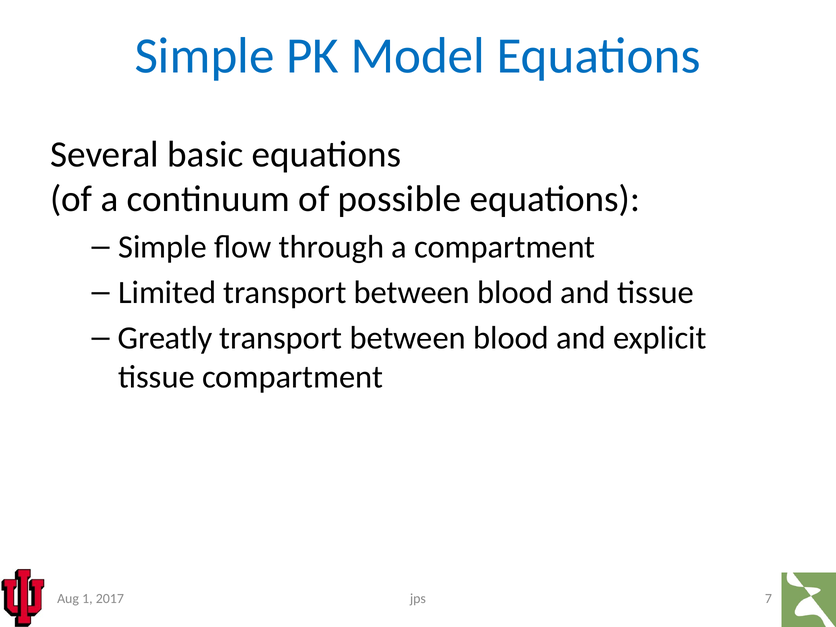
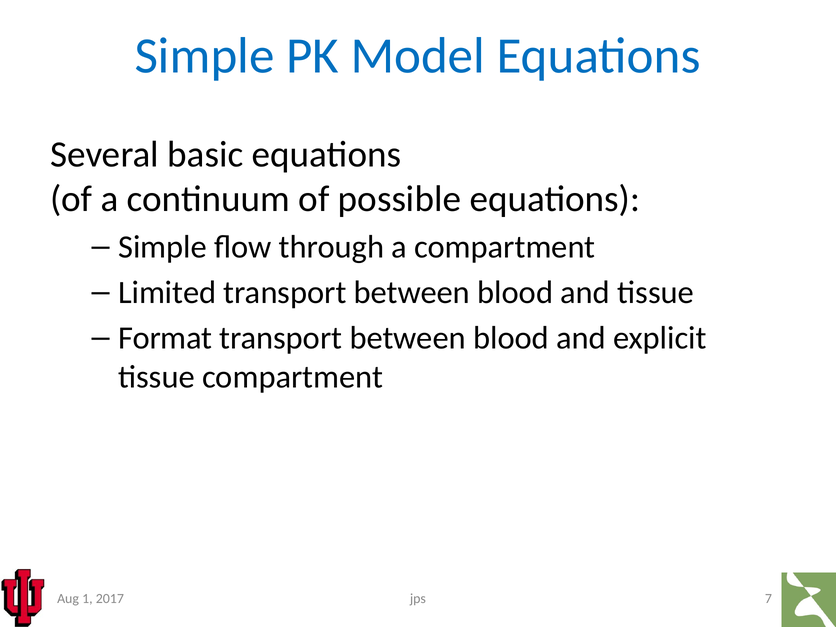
Greatly: Greatly -> Format (165, 338)
